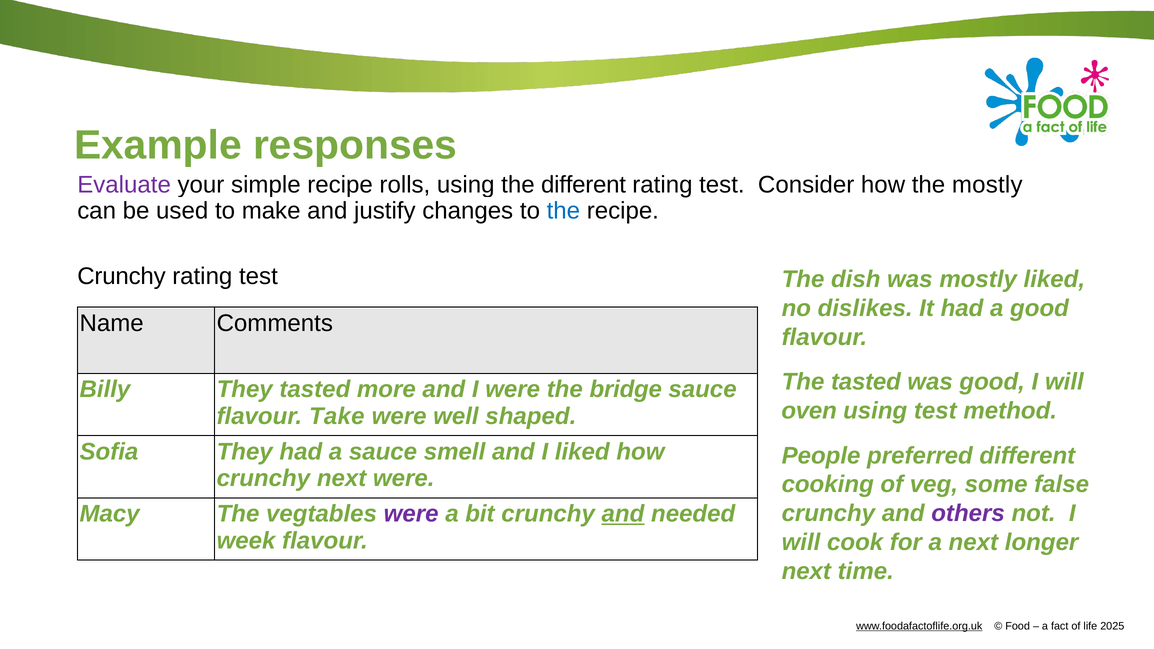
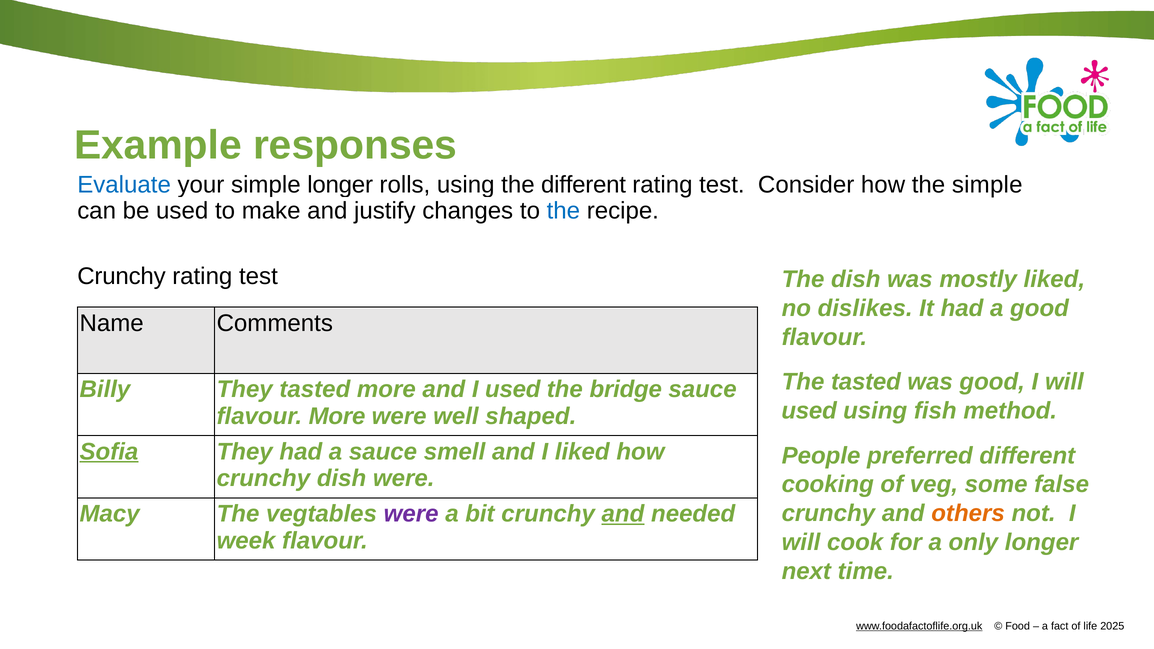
Evaluate colour: purple -> blue (124, 185)
simple recipe: recipe -> longer (340, 185)
the mostly: mostly -> simple (987, 185)
I were: were -> used (513, 389)
oven: oven -> used (809, 411)
using test: test -> fish (935, 411)
flavour Take: Take -> More (337, 416)
Sofia underline: none -> present (109, 452)
crunchy next: next -> dish (342, 479)
others colour: purple -> orange (968, 513)
a next: next -> only (973, 542)
